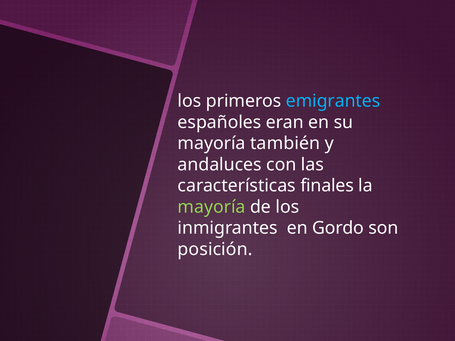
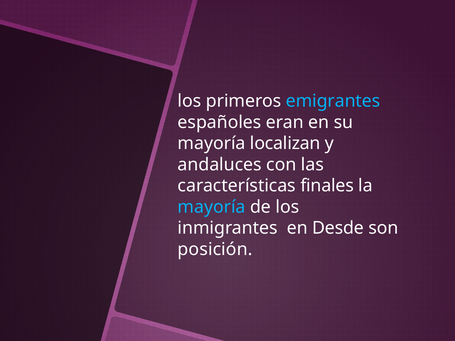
también: también -> localizan (285, 144)
mayoría colour: light green -> light blue (212, 207)
Gordo: Gordo -> Desde (338, 228)
